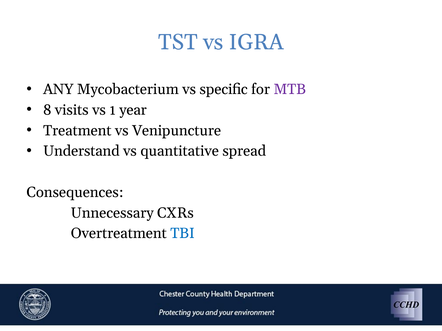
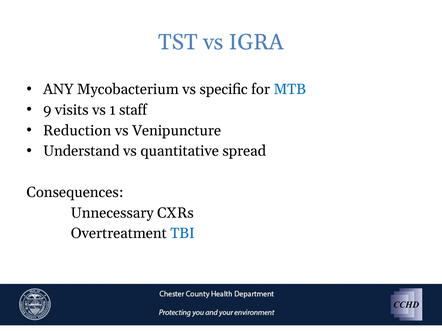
MTB colour: purple -> blue (290, 89)
8: 8 -> 9 (47, 110)
year: year -> staff (133, 110)
Treatment: Treatment -> Reduction (77, 131)
